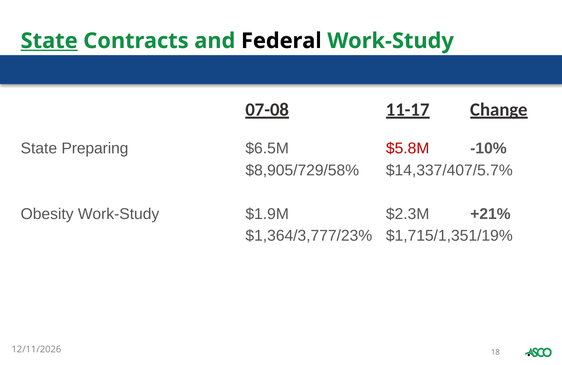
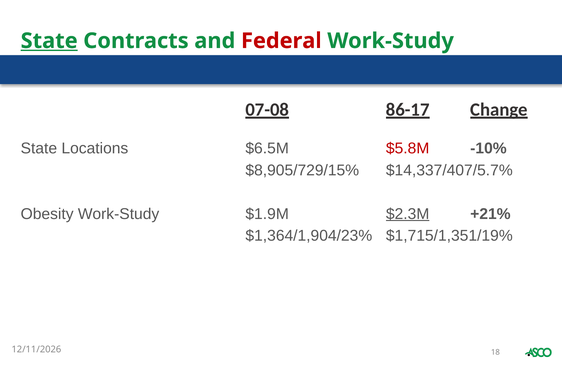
Federal colour: black -> red (281, 41)
11-17: 11-17 -> 86-17 (408, 110)
Preparing: Preparing -> Locations (95, 148)
$8,905/729/58%: $8,905/729/58% -> $8,905/729/15% (302, 170)
$2.3M underline: none -> present (408, 214)
$1,364/3,777/23%: $1,364/3,777/23% -> $1,364/1,904/23% (309, 236)
